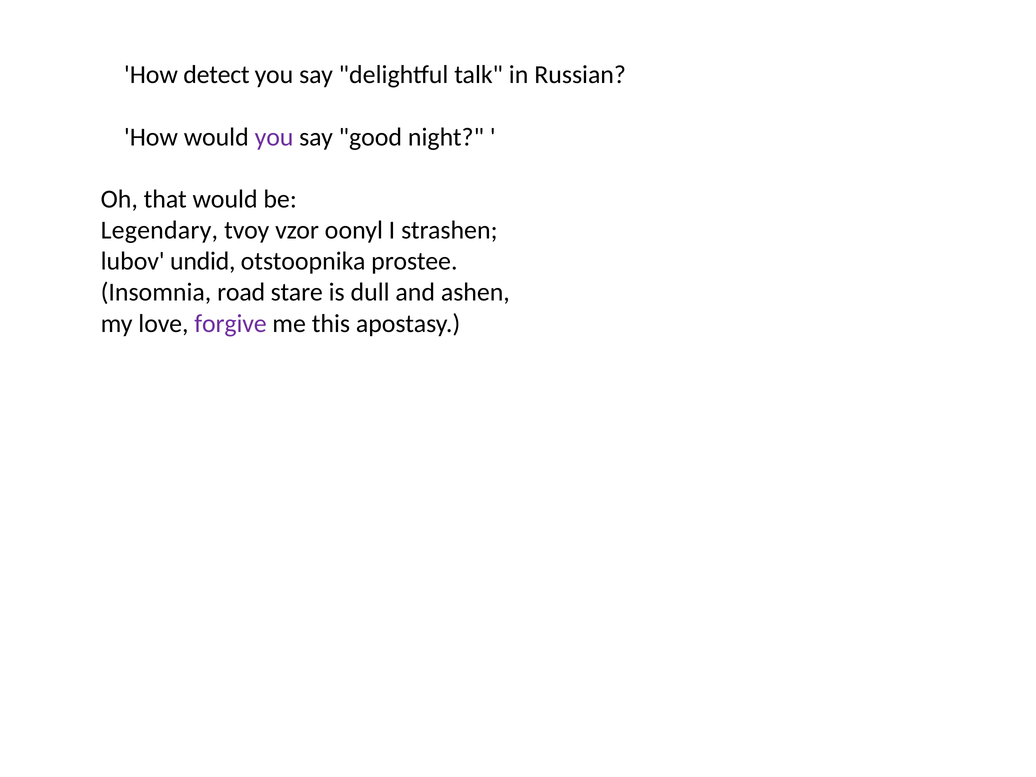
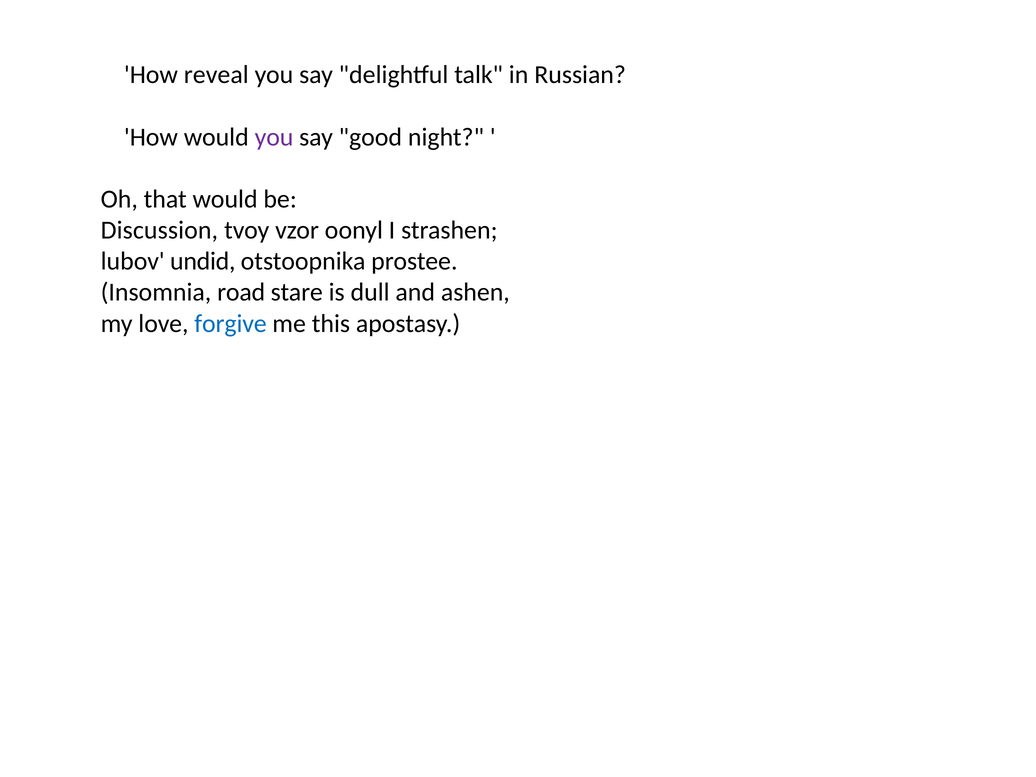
detect: detect -> reveal (216, 75)
Legendary: Legendary -> Discussion (159, 230)
forgive colour: purple -> blue (231, 324)
